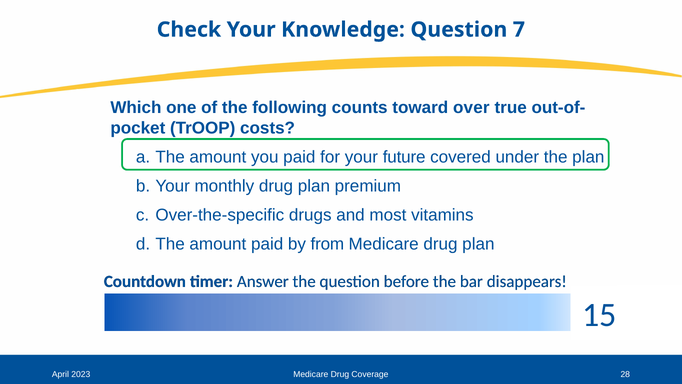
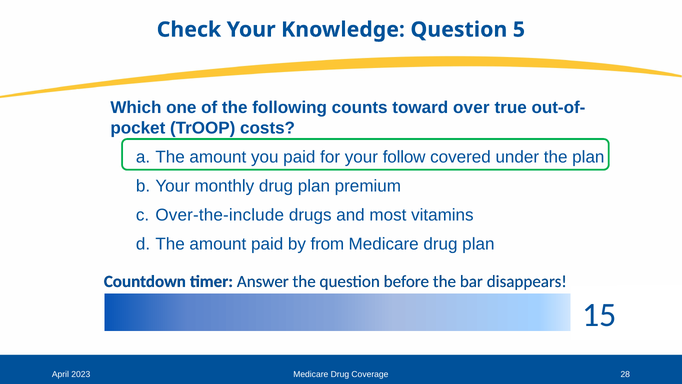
7: 7 -> 5 (519, 30)
future: future -> follow (404, 157)
Over-the-specific: Over-the-specific -> Over-the-include (220, 215)
